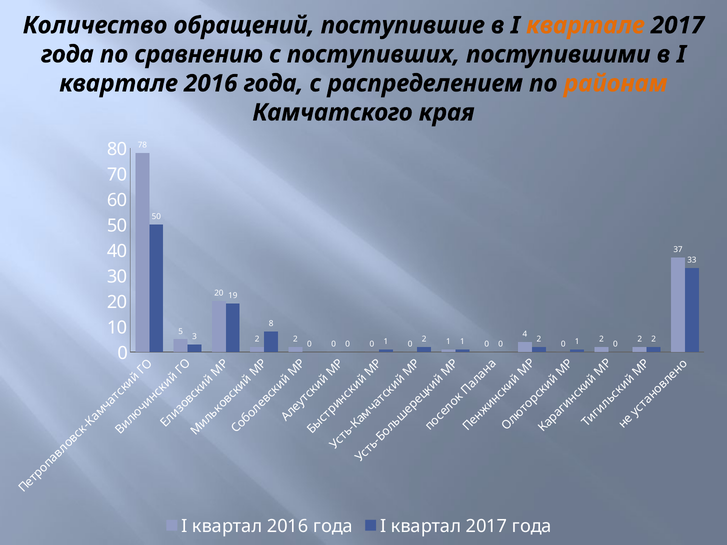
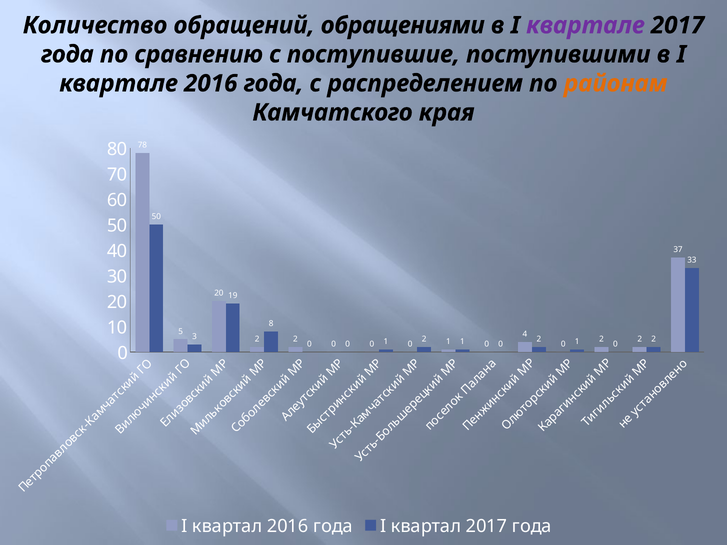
поступившие: поступившие -> обращениями (403, 25)
квартале colour: orange -> purple (585, 25)
поступивших: поступивших -> поступившие (373, 54)
